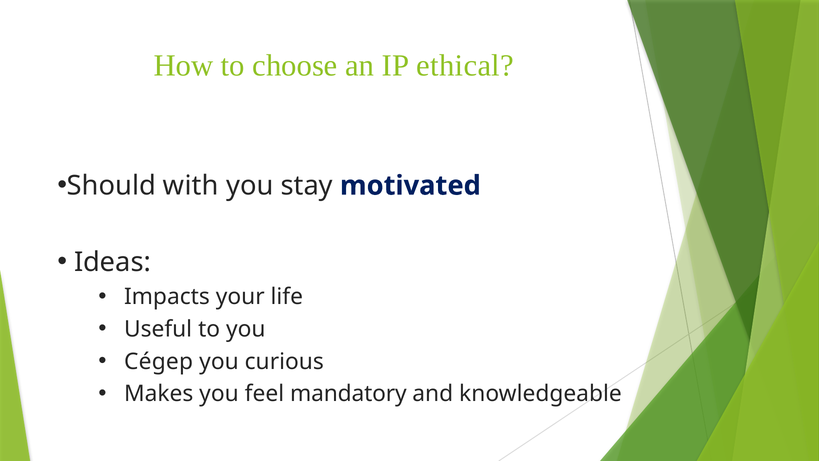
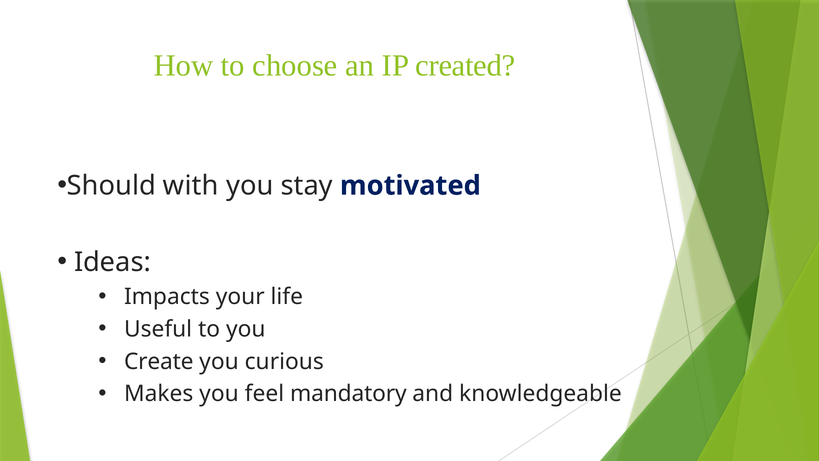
ethical: ethical -> created (465, 66)
Cégep: Cégep -> Create (159, 361)
